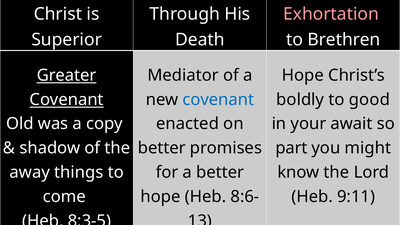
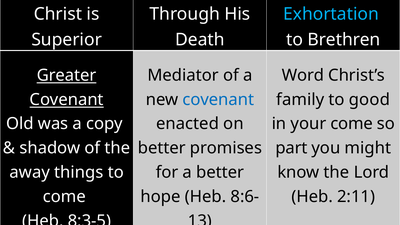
Exhortation colour: pink -> light blue (331, 14)
Hope: Hope -> Word (303, 75)
boldly: boldly -> family (300, 100)
your await: await -> come (352, 124)
9:11: 9:11 -> 2:11 (356, 197)
